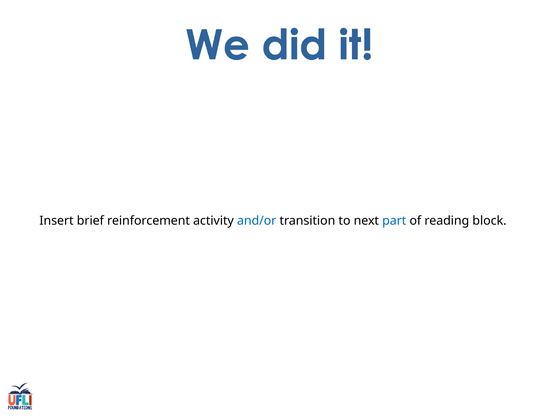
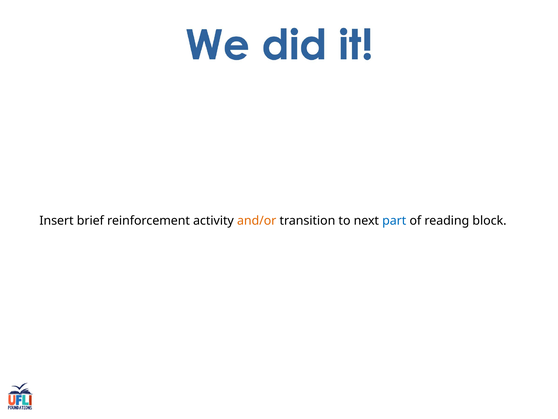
and/or colour: blue -> orange (257, 220)
